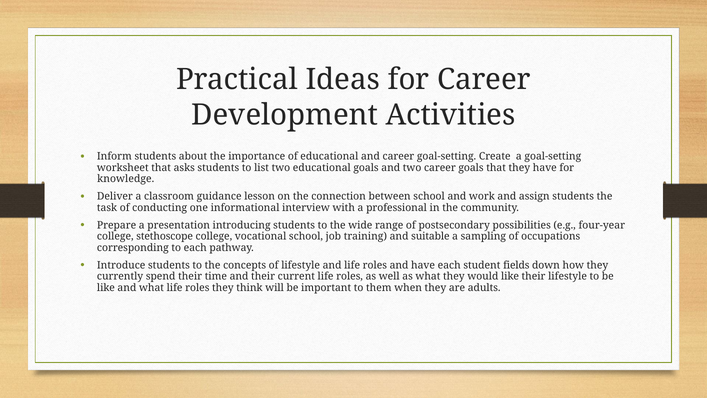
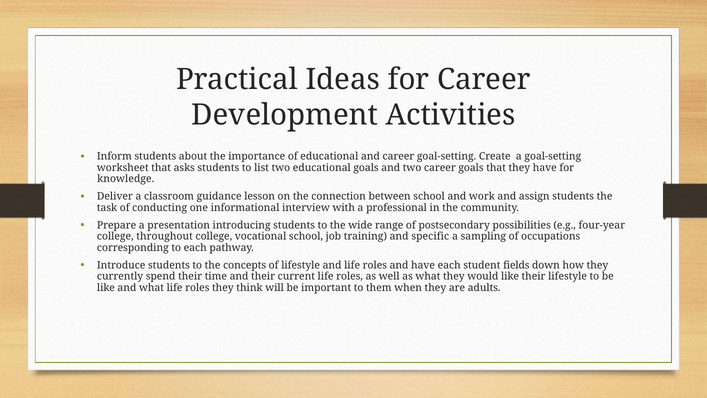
stethoscope: stethoscope -> throughout (165, 236)
suitable: suitable -> specific (430, 236)
